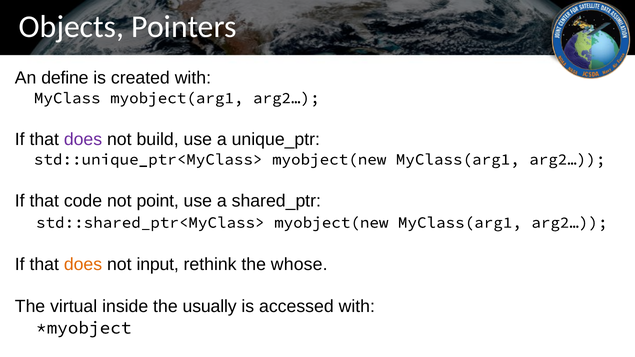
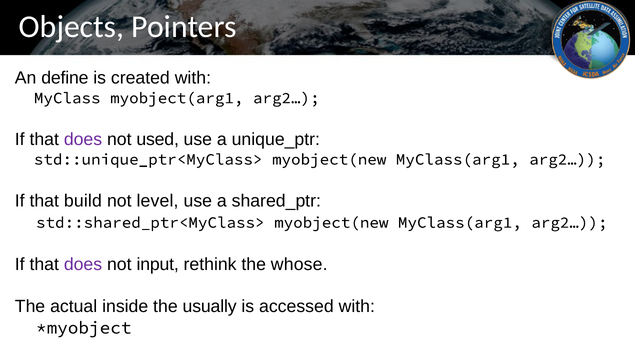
build: build -> used (158, 139)
code: code -> build (83, 201)
point: point -> level (158, 201)
does colour: orange -> purple (83, 264)
virtual: virtual -> actual (74, 307)
